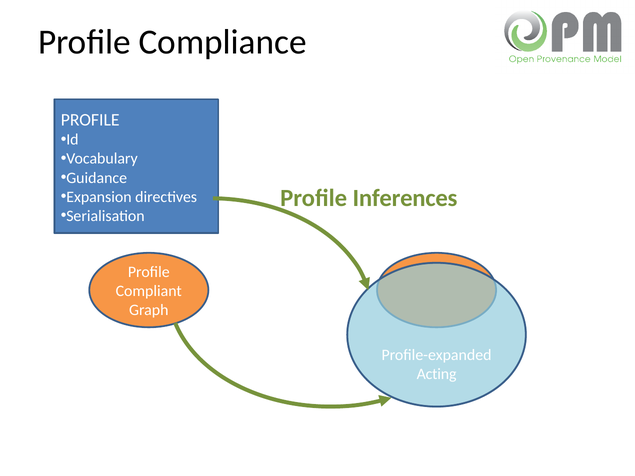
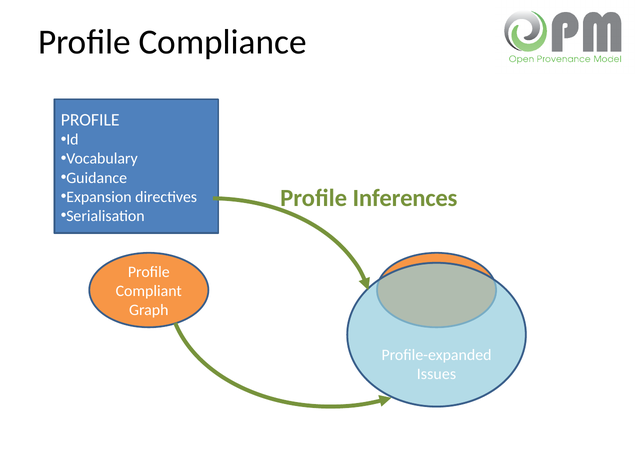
Acting: Acting -> Issues (436, 374)
